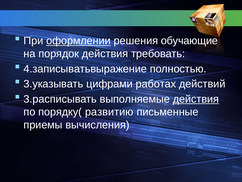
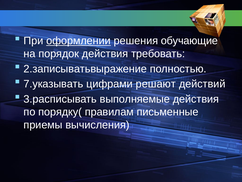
4.записыватьвыражение: 4.записыватьвыражение -> 2.записыватьвыражение (85, 69)
3.указывать: 3.указывать -> 7.указывать (53, 84)
работах: работах -> решают (156, 84)
действия underline: present -> none (196, 99)
развитию: развитию -> правилам (109, 112)
